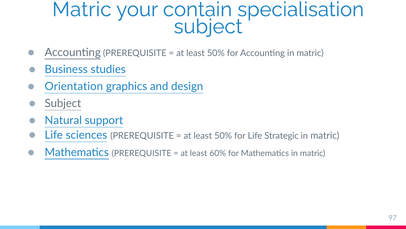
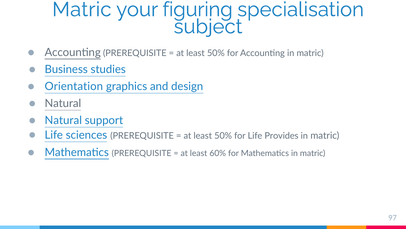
contain: contain -> figuring (198, 9)
Subject: Subject -> Natural (63, 103)
Strategic: Strategic -> Provides (281, 136)
